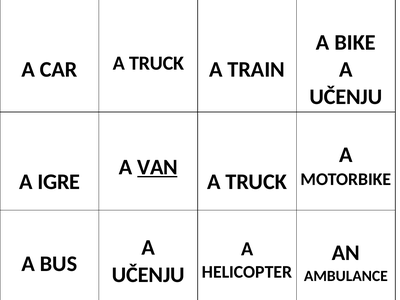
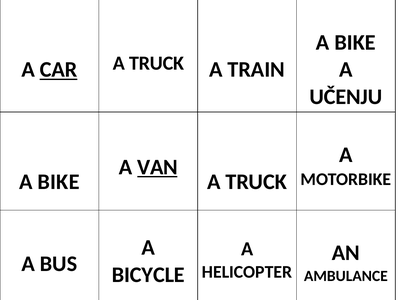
CAR underline: none -> present (59, 70)
IGRE: IGRE -> BIKE (59, 182)
UČENJU: UČENJU -> BICYCLE (148, 275)
